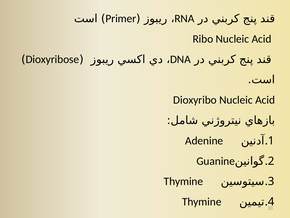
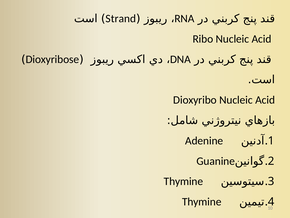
Primer: Primer -> Strand (121, 19)
